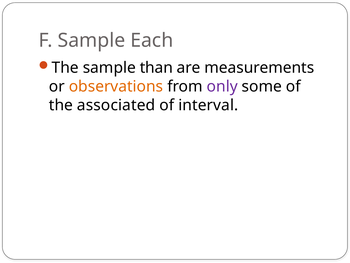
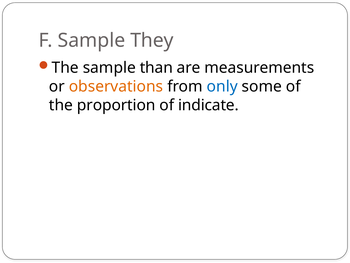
Each: Each -> They (152, 40)
only colour: purple -> blue (222, 86)
associated: associated -> proportion (116, 105)
interval: interval -> indicate (208, 105)
